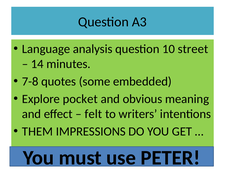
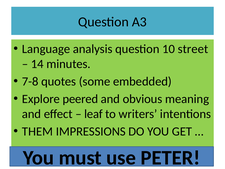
pocket: pocket -> peered (80, 99)
felt: felt -> leaf (93, 114)
